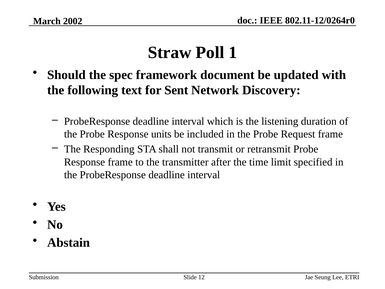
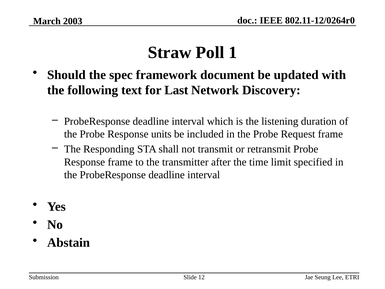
2002: 2002 -> 2003 (73, 21)
Sent: Sent -> Last (176, 90)
